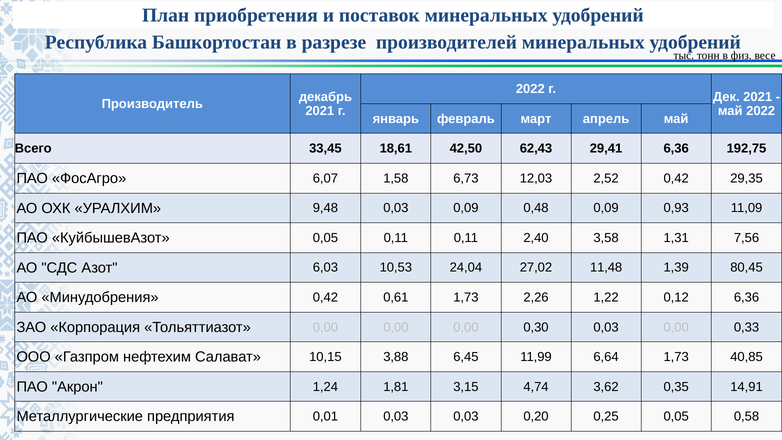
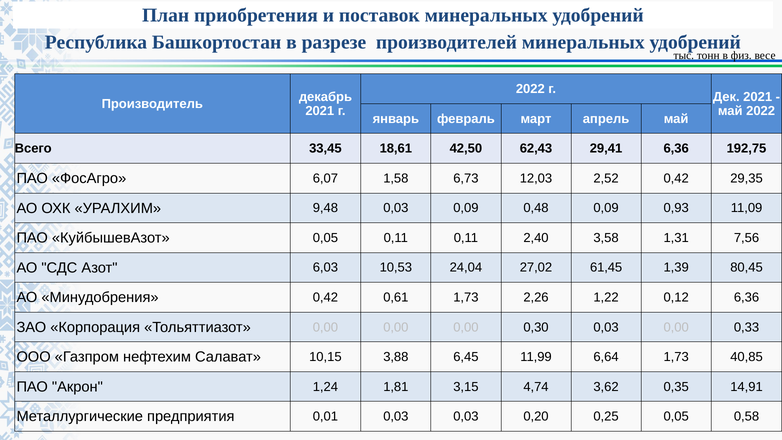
11,48: 11,48 -> 61,45 (606, 268)
